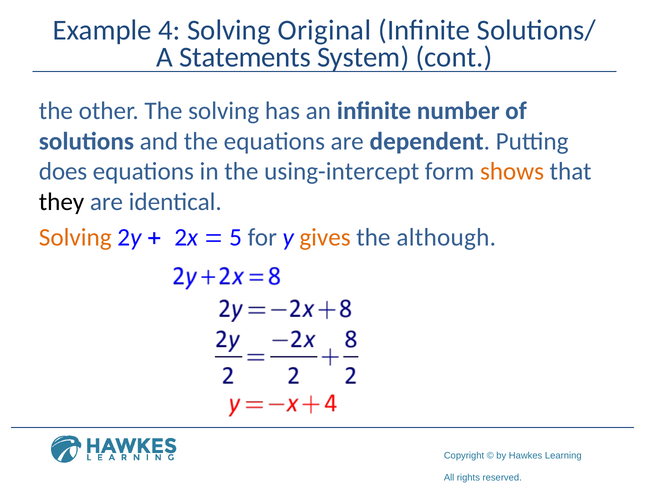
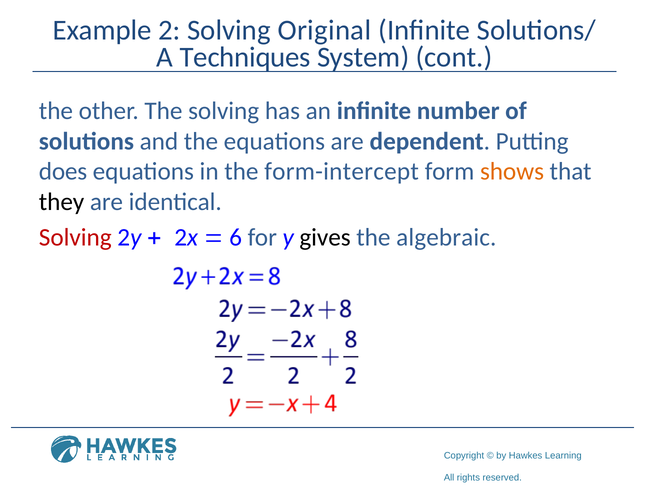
4: 4 -> 2 (169, 30)
Statements: Statements -> Techniques (245, 57)
using-intercept: using-intercept -> form-intercept (342, 172)
Solving colour: orange -> red (75, 237)
5: 5 -> 6 (236, 237)
gives colour: orange -> black (325, 237)
although: although -> algebraic (446, 237)
